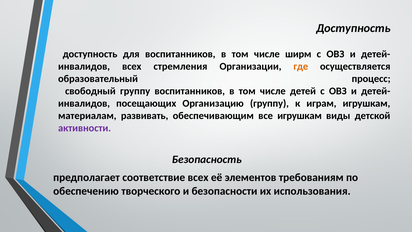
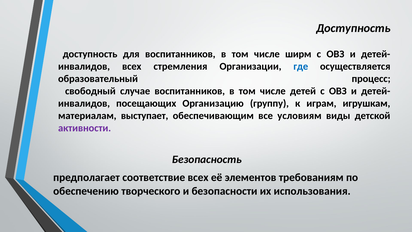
где colour: orange -> blue (301, 66)
свободный группу: группу -> случае (135, 91)
развивать: развивать -> выступает (145, 116)
все игрушкам: игрушкам -> условиям (299, 116)
